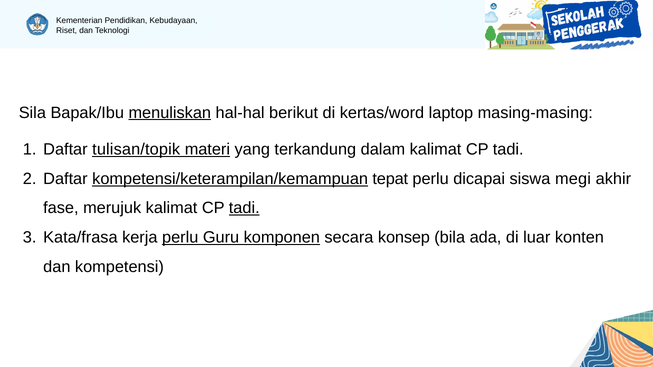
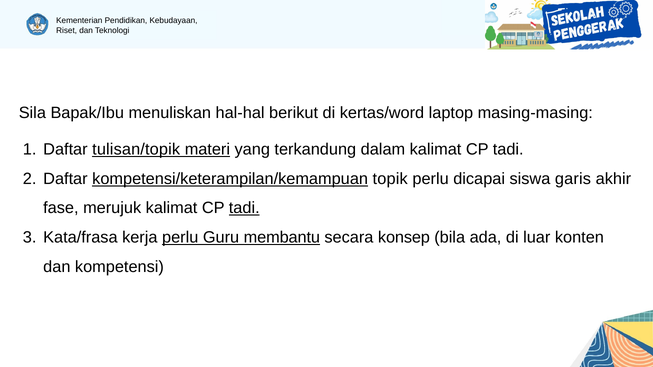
menuliskan underline: present -> none (170, 113)
tepat: tepat -> topik (390, 179)
megi: megi -> garis (573, 179)
komponen: komponen -> membantu (282, 238)
